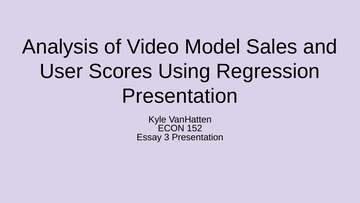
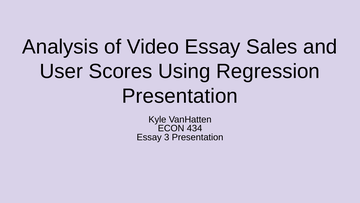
Video Model: Model -> Essay (213, 47)
152: 152 -> 434 (195, 128)
